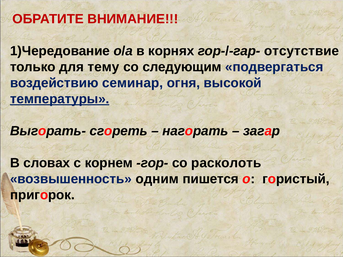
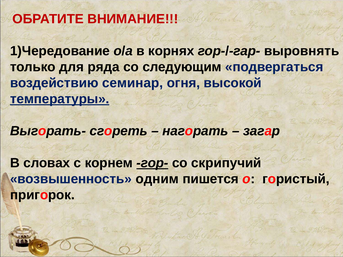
отсутствие: отсутствие -> выровнять (302, 51)
тему: тему -> ряда (104, 67)
гор- underline: none -> present (152, 163)
расколоть: расколоть -> скрипучий (226, 163)
